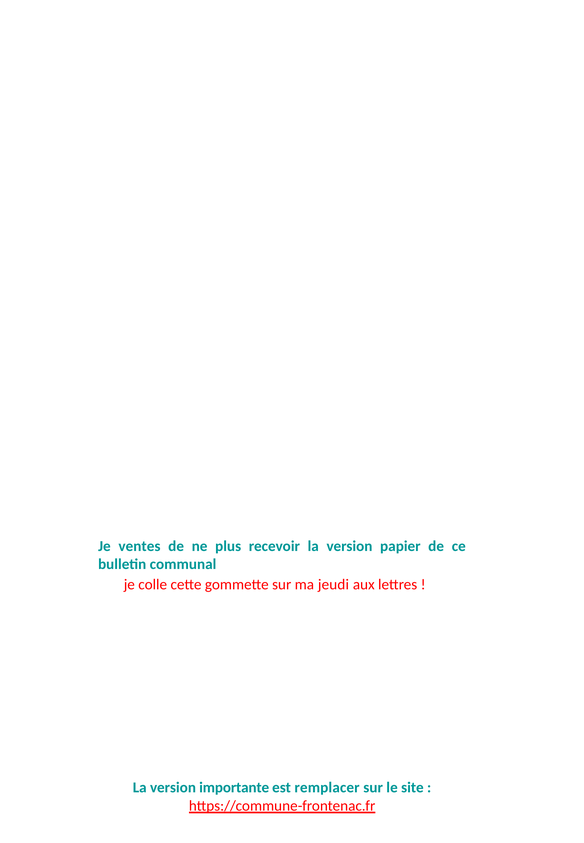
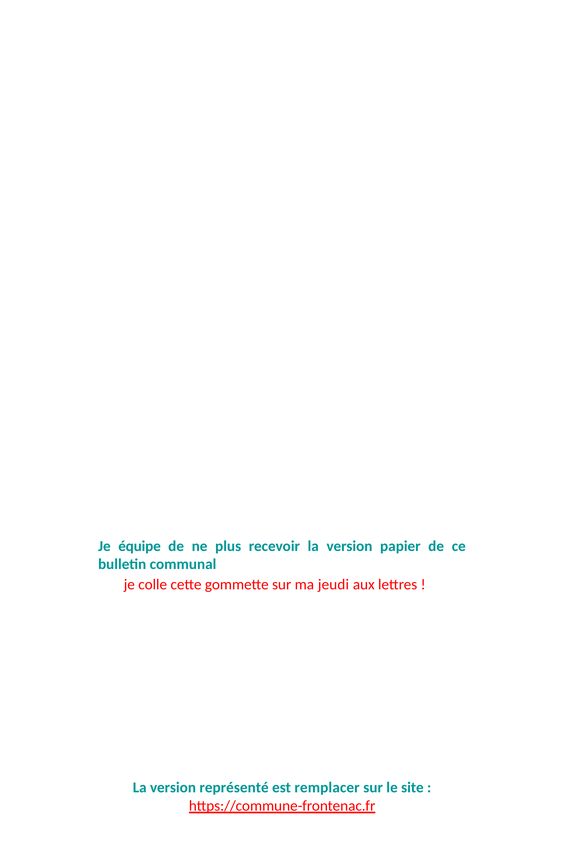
ventes: ventes -> équipe (140, 546)
importante: importante -> représenté (234, 788)
